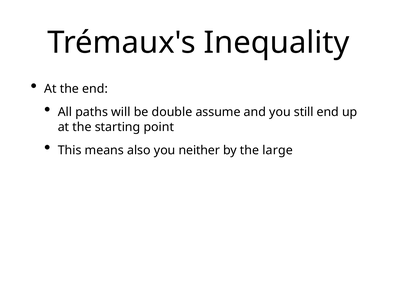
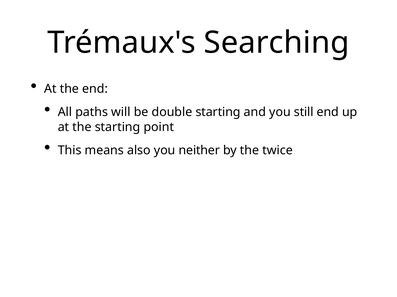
Inequality: Inequality -> Searching (277, 43)
double assume: assume -> starting (218, 112)
large: large -> twice (278, 151)
